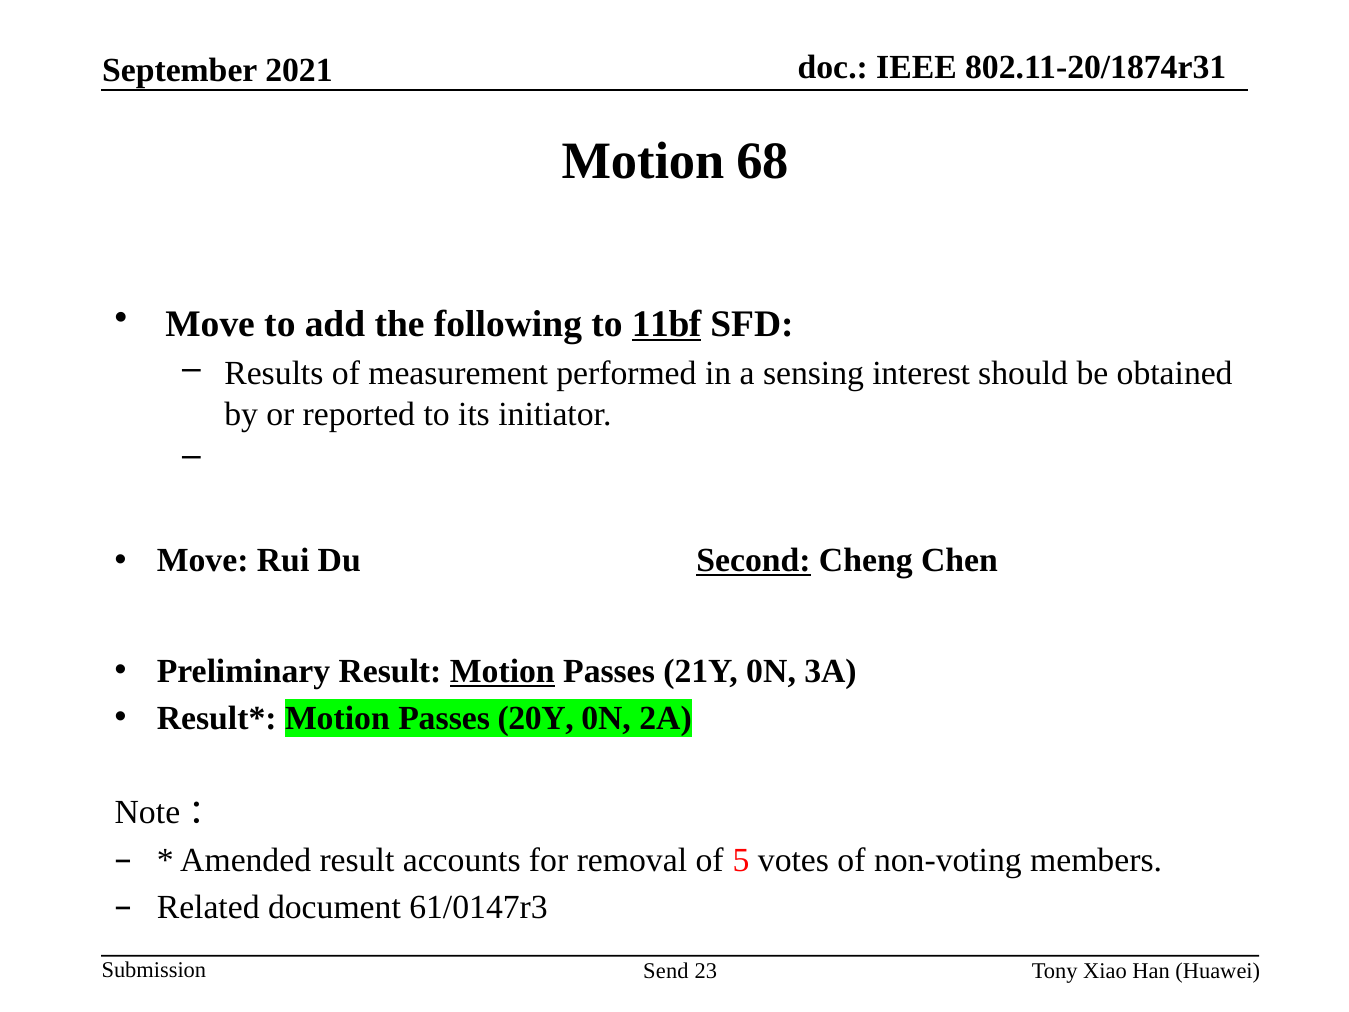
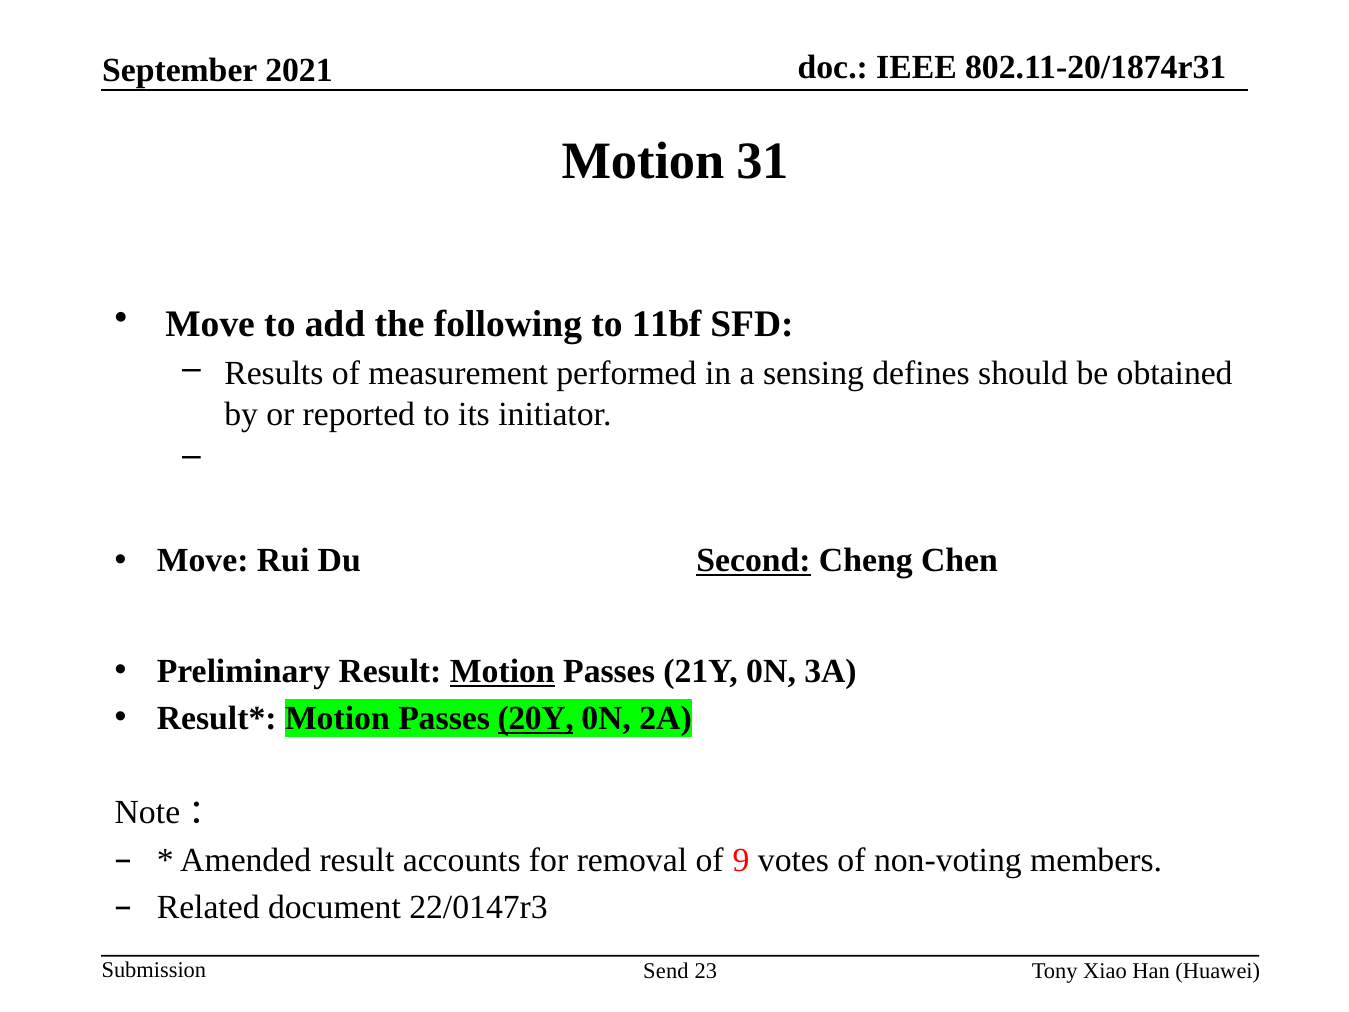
68: 68 -> 31 (762, 161)
11bf underline: present -> none (667, 324)
interest: interest -> defines (921, 373)
20Y underline: none -> present (536, 718)
5: 5 -> 9 (741, 860)
61/0147r3: 61/0147r3 -> 22/0147r3 (479, 907)
